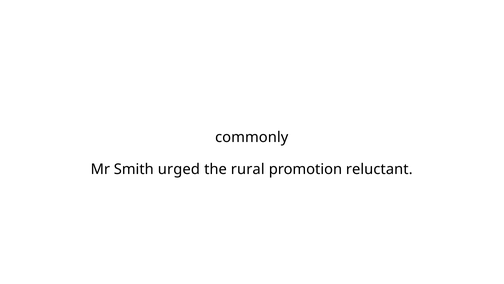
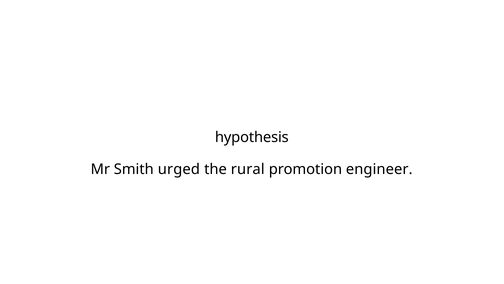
commonly: commonly -> hypothesis (252, 137)
reluctant: reluctant -> engineer (379, 169)
